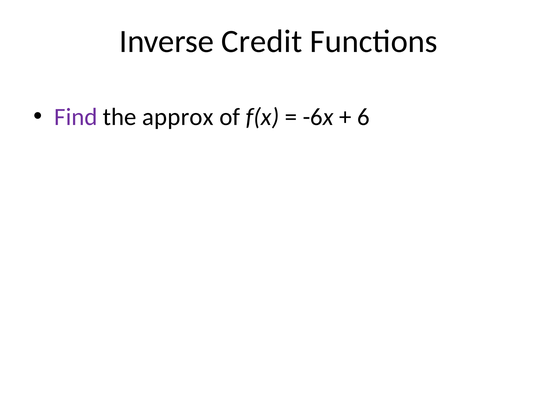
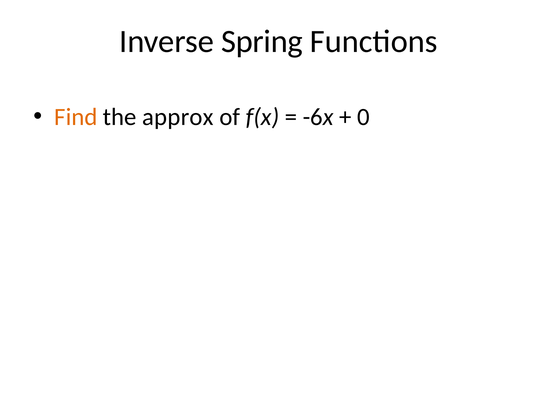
Credit: Credit -> Spring (262, 41)
Find colour: purple -> orange (76, 117)
6: 6 -> 0 (363, 117)
